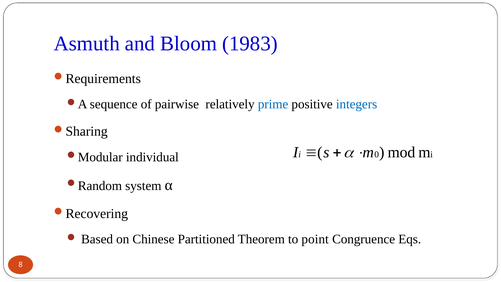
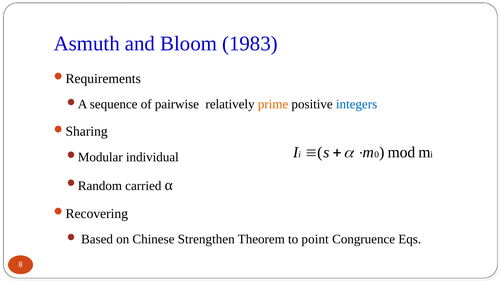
prime colour: blue -> orange (273, 104)
system: system -> carried (143, 186)
Partitioned: Partitioned -> Strengthen (206, 239)
